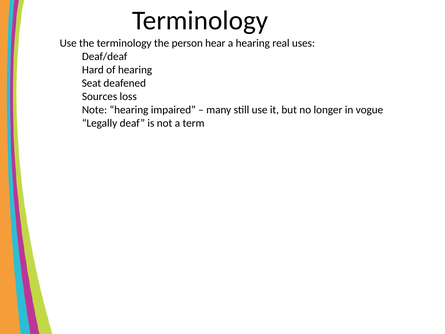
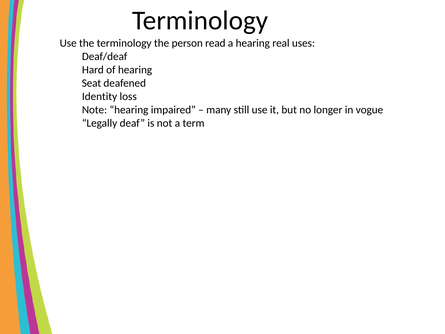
hear: hear -> read (215, 43)
Sources: Sources -> Identity (100, 96)
